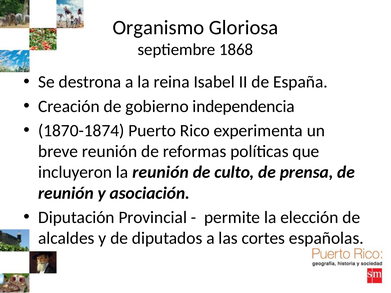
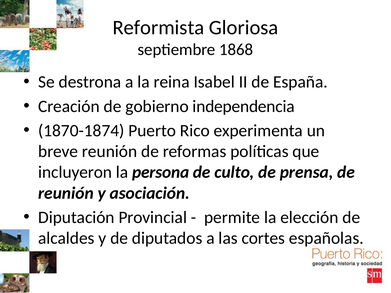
Organismo: Organismo -> Reformista (158, 28)
la reunión: reunión -> persona (161, 172)
